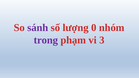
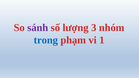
0: 0 -> 3 (94, 28)
trong colour: purple -> blue (46, 40)
3: 3 -> 1 (102, 40)
